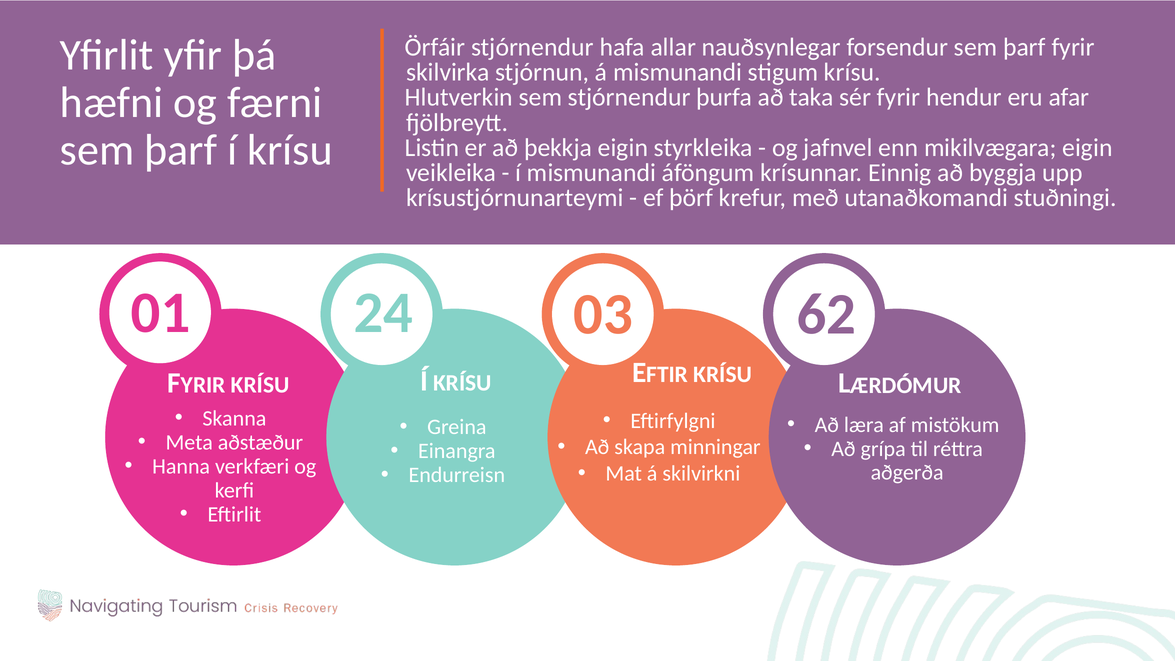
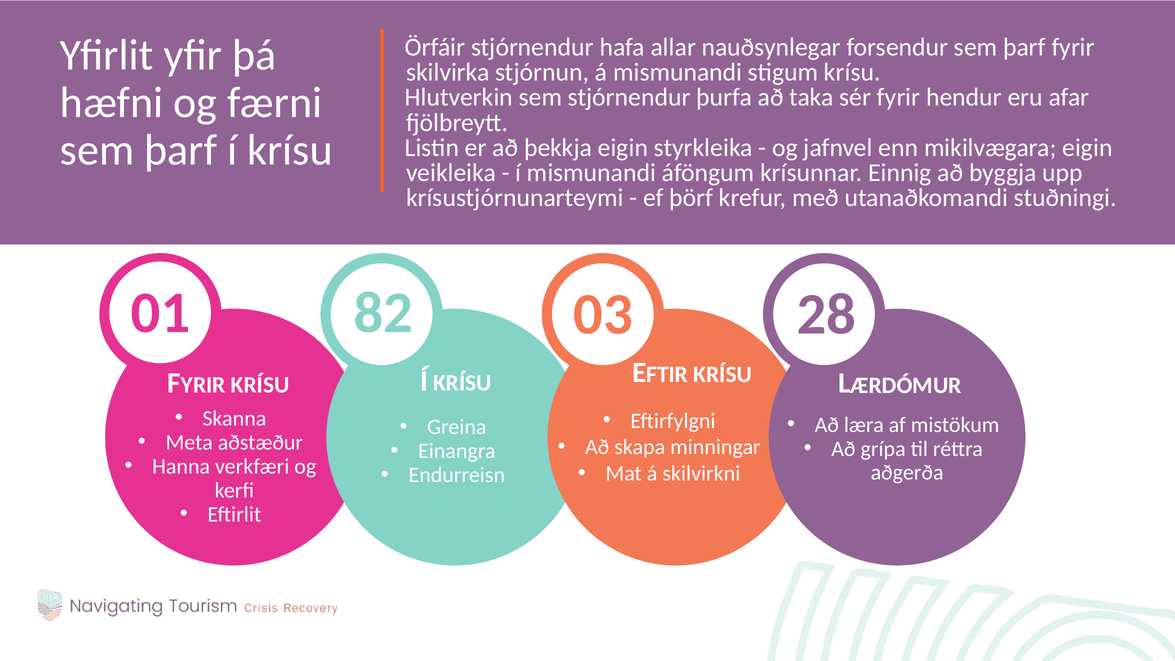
24: 24 -> 82 (383, 313)
62: 62 -> 28 (826, 314)
